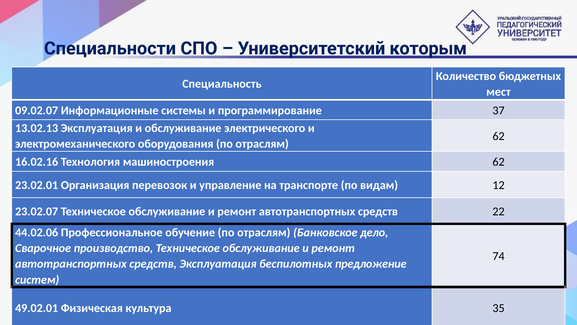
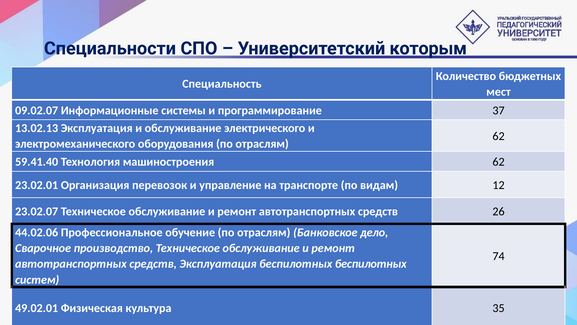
16.02.16: 16.02.16 -> 59.41.40 (37, 162)
22: 22 -> 26 (499, 211)
беспилотных предложение: предложение -> беспилотных (371, 264)
